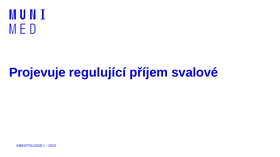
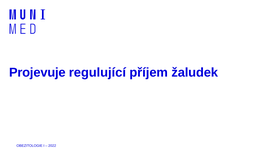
svalové: svalové -> žaludek (195, 73)
